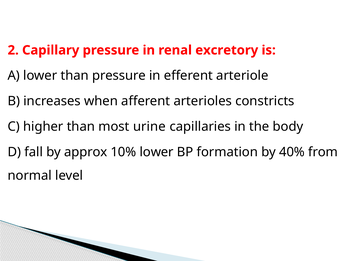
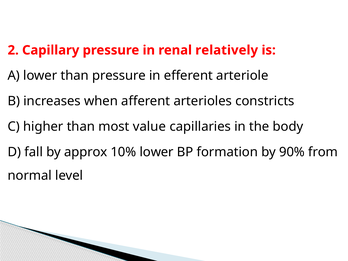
excretory: excretory -> relatively (227, 50)
urine: urine -> value (149, 127)
40%: 40% -> 90% (292, 152)
